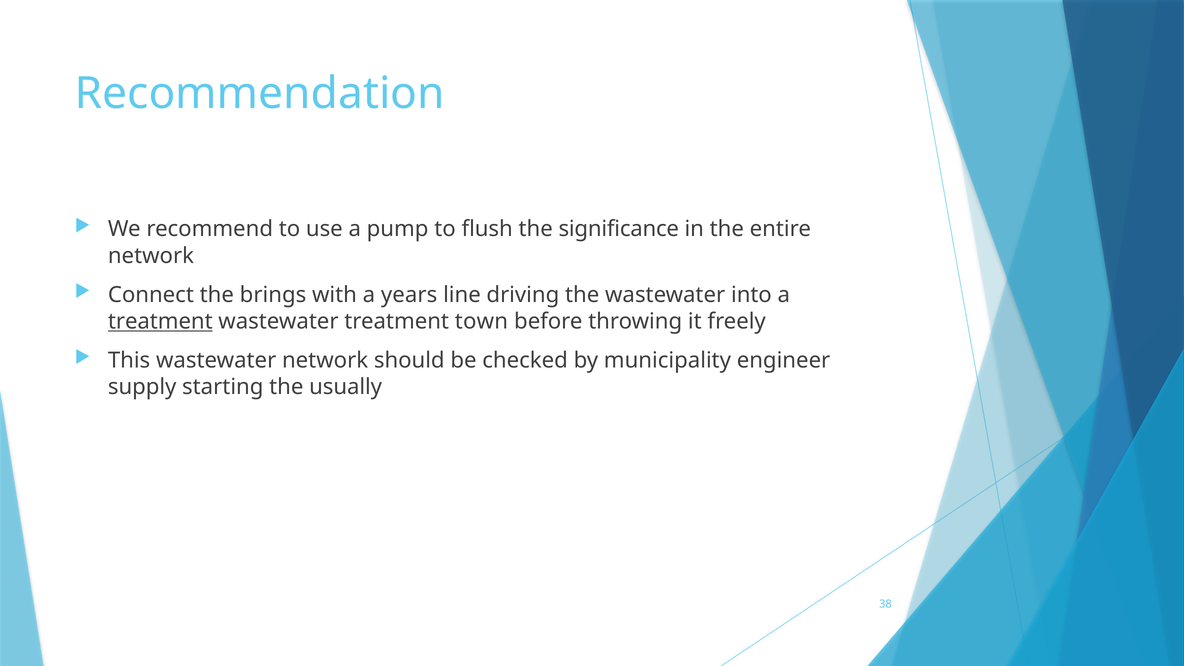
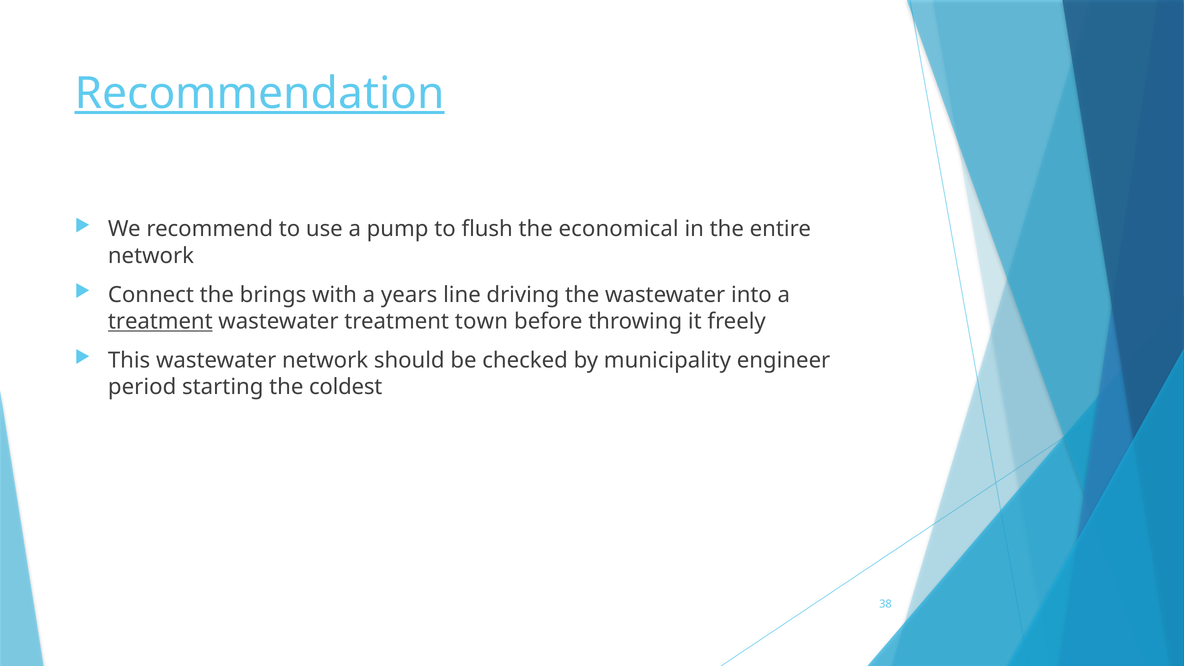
Recommendation underline: none -> present (260, 93)
significance: significance -> economical (619, 229)
supply: supply -> period (142, 387)
usually: usually -> coldest (346, 387)
